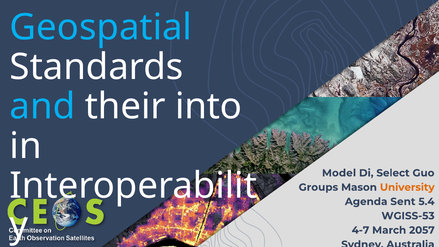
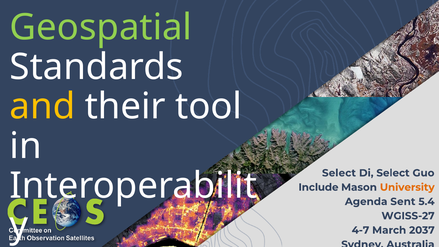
Geospatial colour: light blue -> light green (101, 28)
and colour: light blue -> yellow (42, 107)
into: into -> tool (209, 107)
Model: Model -> Select (339, 173)
Groups: Groups -> Include (318, 187)
WGISS-53: WGISS-53 -> WGISS-27 (408, 216)
2057: 2057 -> 2037 (422, 230)
